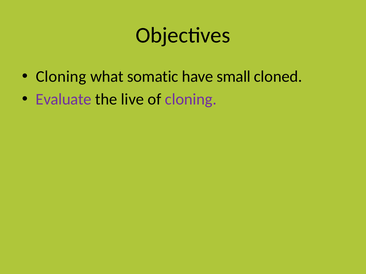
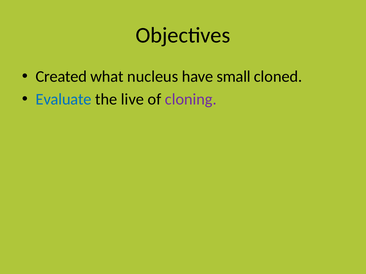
Cloning: Cloning -> Created (61, 77)
somatic: somatic -> nucleus (153, 77)
Evaluate colour: purple -> blue (64, 100)
